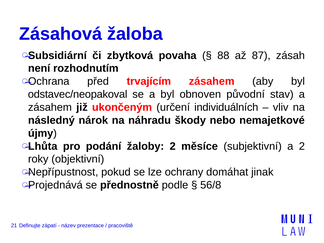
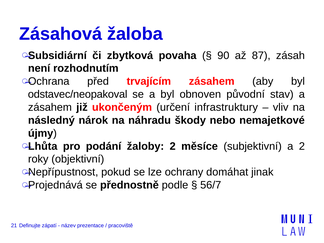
88: 88 -> 90 (223, 55)
individuálních: individuálních -> infrastruktury (226, 107)
56/8: 56/8 -> 56/7 (211, 185)
